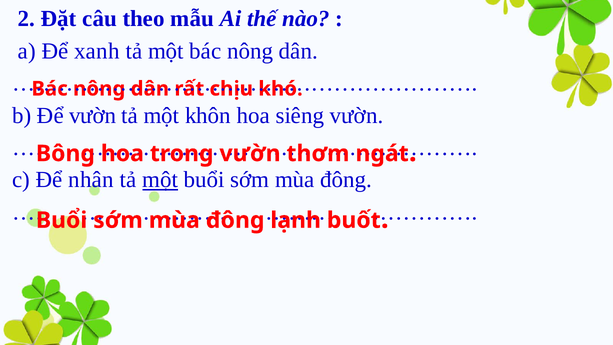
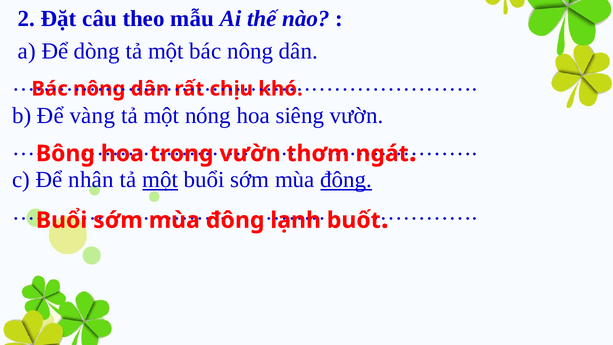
xanh: xanh -> dòng (97, 51)
Để vườn: vườn -> vàng (92, 115)
khôn: khôn -> nóng (208, 115)
đông underline: none -> present (346, 180)
